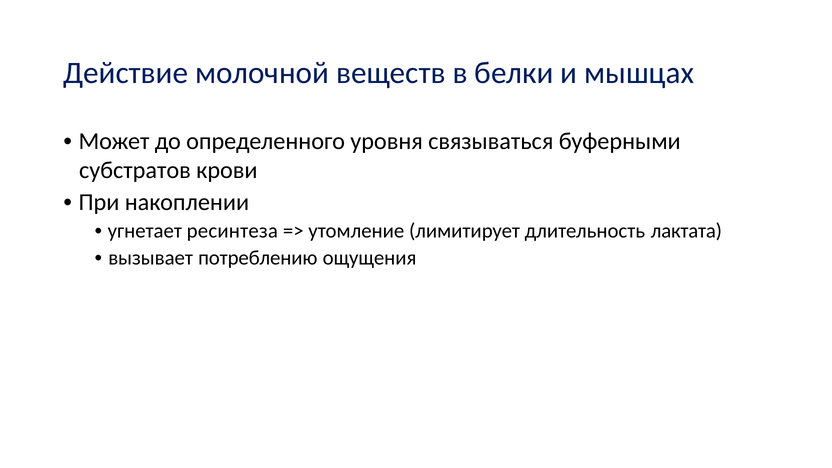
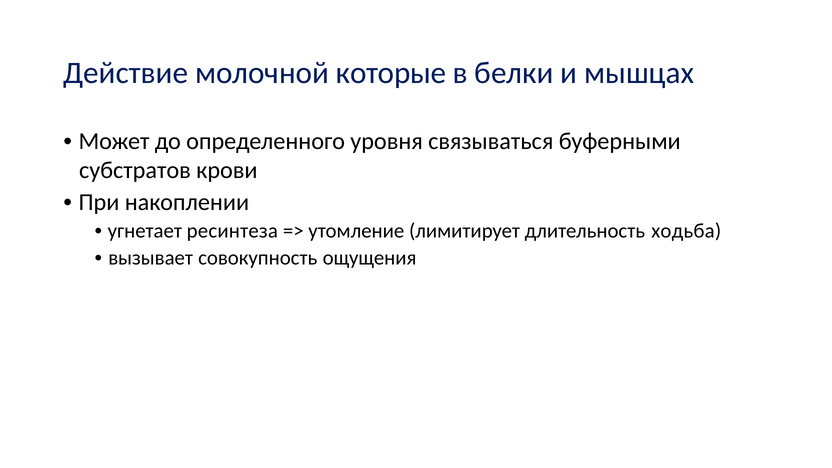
веществ: веществ -> которые (391, 73)
лактата: лактата -> ходьба (686, 231)
потреблению: потреблению -> совокупность (258, 258)
